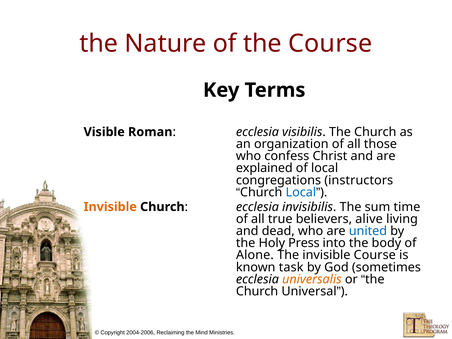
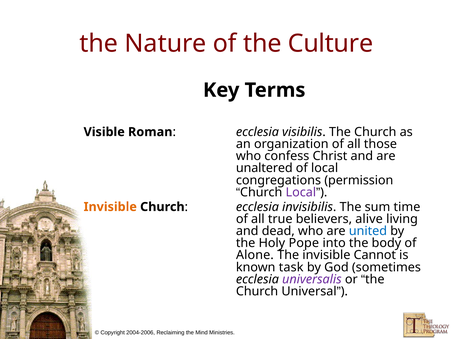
the Course: Course -> Culture (330, 44)
explained: explained -> unaltered (264, 168)
instructors: instructors -> permission (359, 180)
Local colour: blue -> purple (301, 192)
Press: Press -> Pope (304, 243)
invisible Course: Course -> Cannot (375, 255)
universalis colour: orange -> purple (312, 279)
